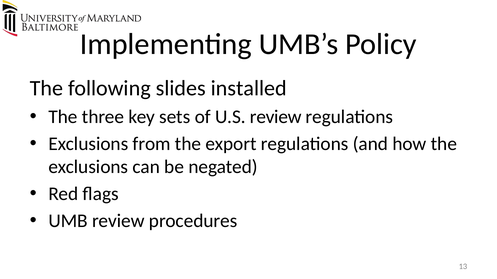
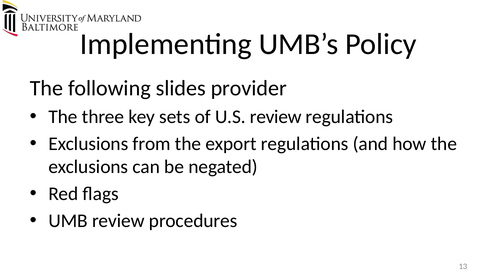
installed: installed -> provider (249, 88)
